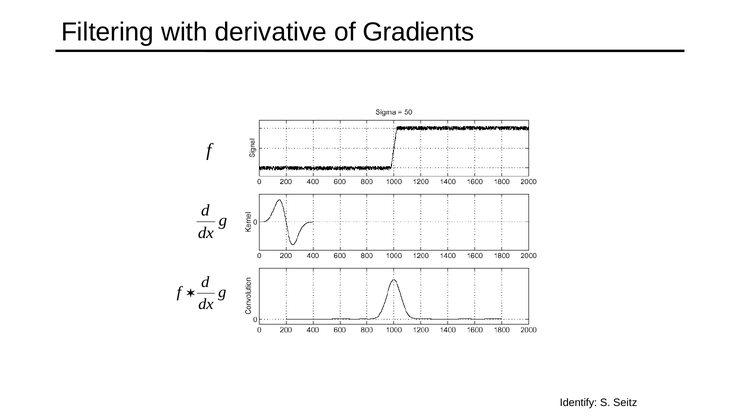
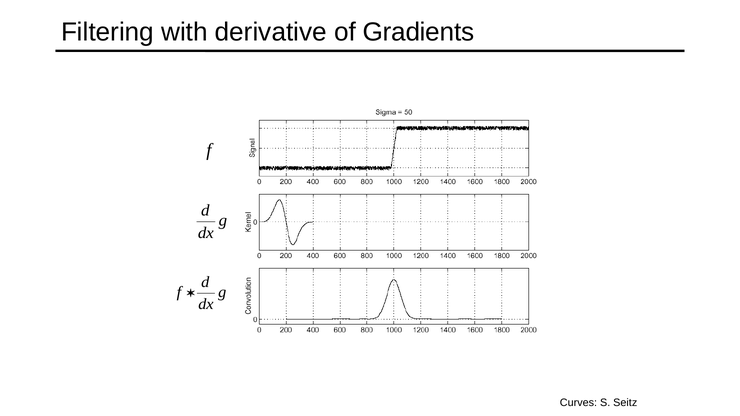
Identify: Identify -> Curves (578, 403)
